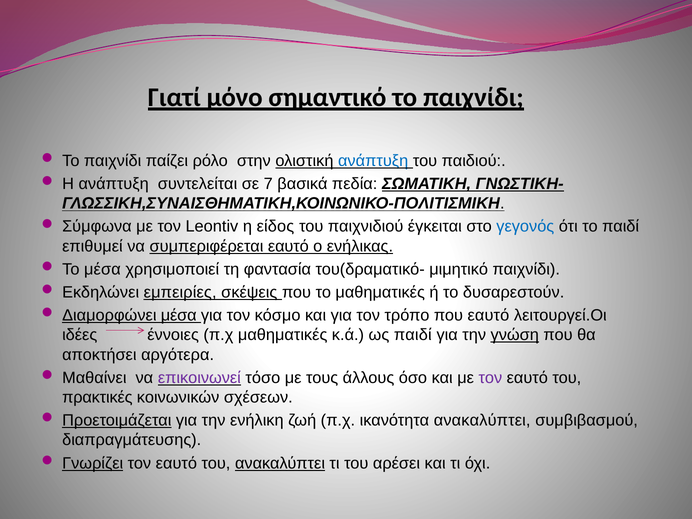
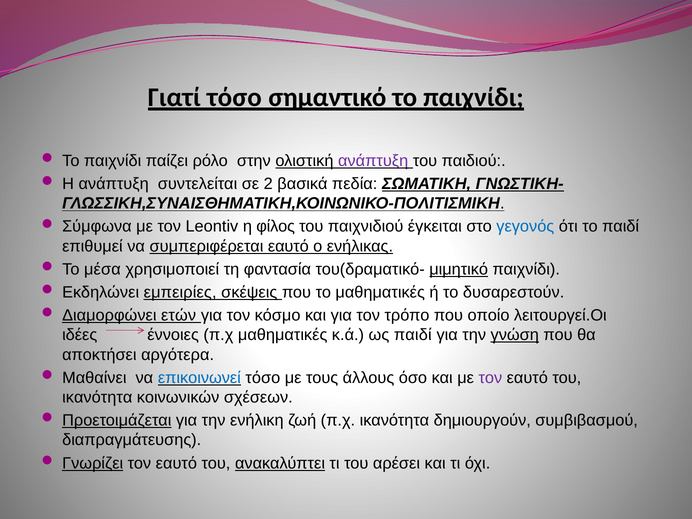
Γιατί μόνο: μόνο -> τόσο (234, 97)
ανάπτυξη colour: blue -> purple (373, 161)
7: 7 -> 2 (268, 184)
είδος: είδος -> φίλος (276, 227)
μιμητικό underline: none -> present (459, 269)
Διαμορφώνει μέσα: μέσα -> ετών (179, 315)
που εαυτό: εαυτό -> οποίο (489, 315)
επικοινωνεί colour: purple -> blue (199, 378)
πρακτικές: πρακτικές -> ικανότητα (97, 397)
ικανότητα ανακαλύπτει: ανακαλύπτει -> δημιουργούν (482, 420)
